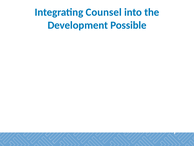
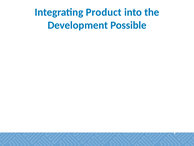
Counsel: Counsel -> Product (104, 12)
